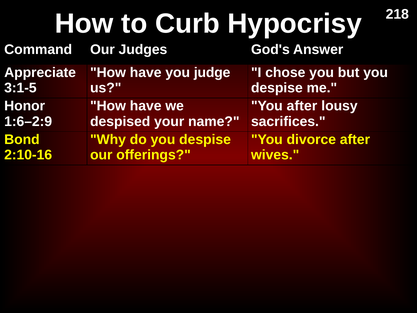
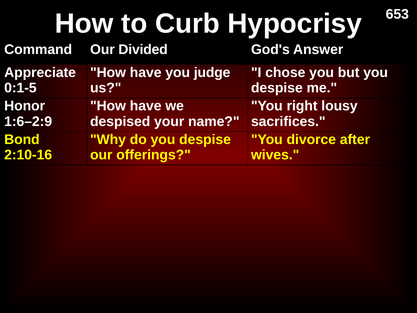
218: 218 -> 653 (397, 14)
Judges: Judges -> Divided (143, 49)
3:1-5: 3:1-5 -> 0:1-5 (20, 88)
You after: after -> right (302, 106)
